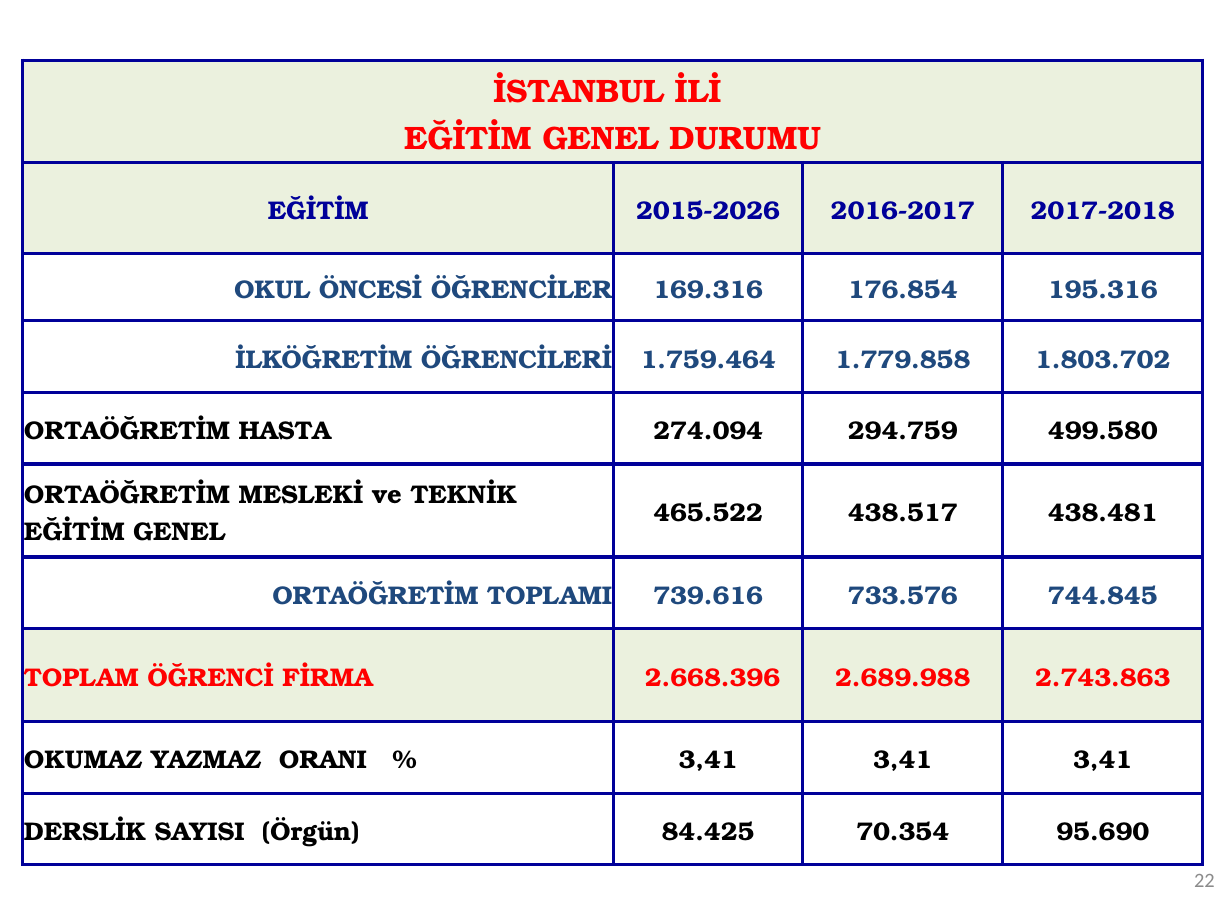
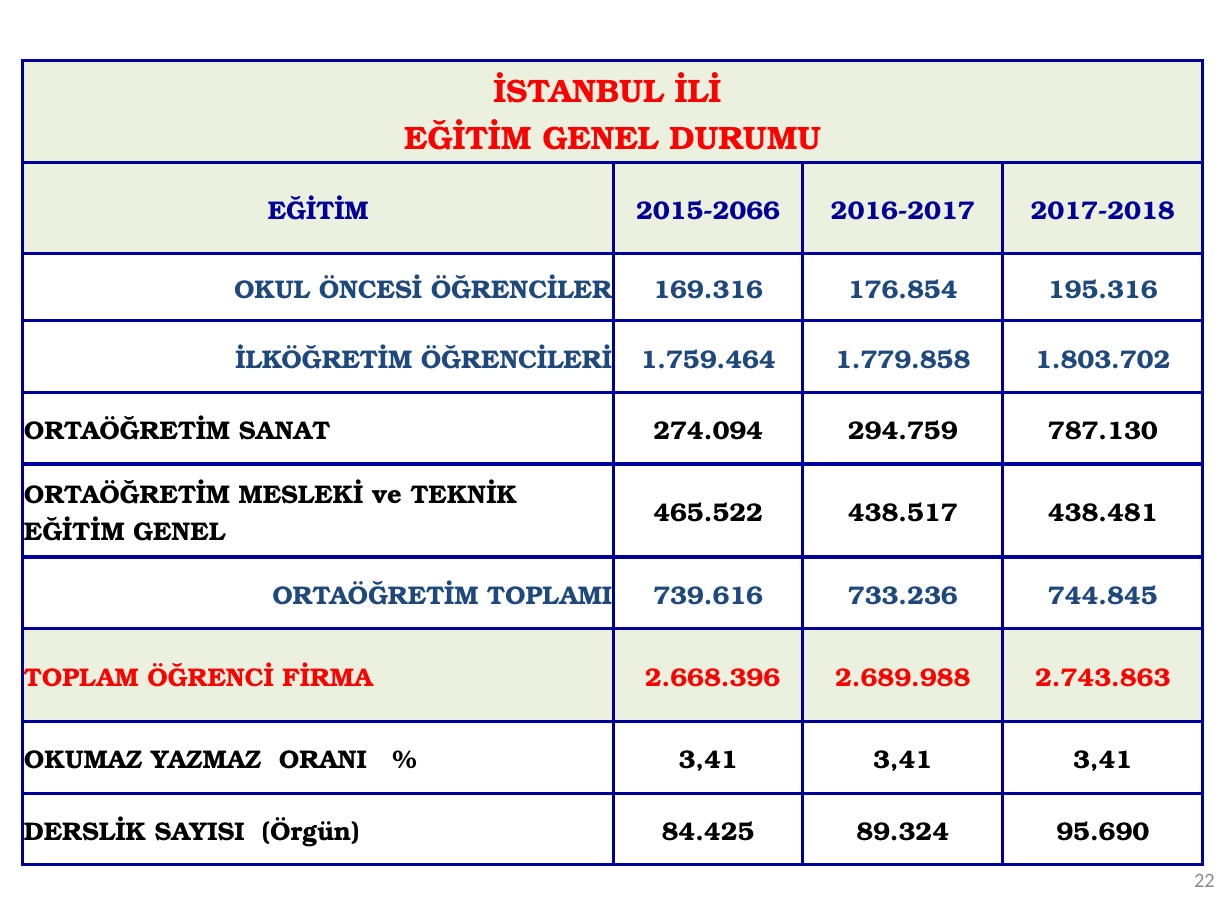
2015-2026: 2015-2026 -> 2015-2066 (708, 211)
HASTA: HASTA -> SANAT (285, 431)
499.580: 499.580 -> 787.130 (1103, 431)
733.576: 733.576 -> 733.236 (903, 596)
70.354: 70.354 -> 89.324 (903, 832)
